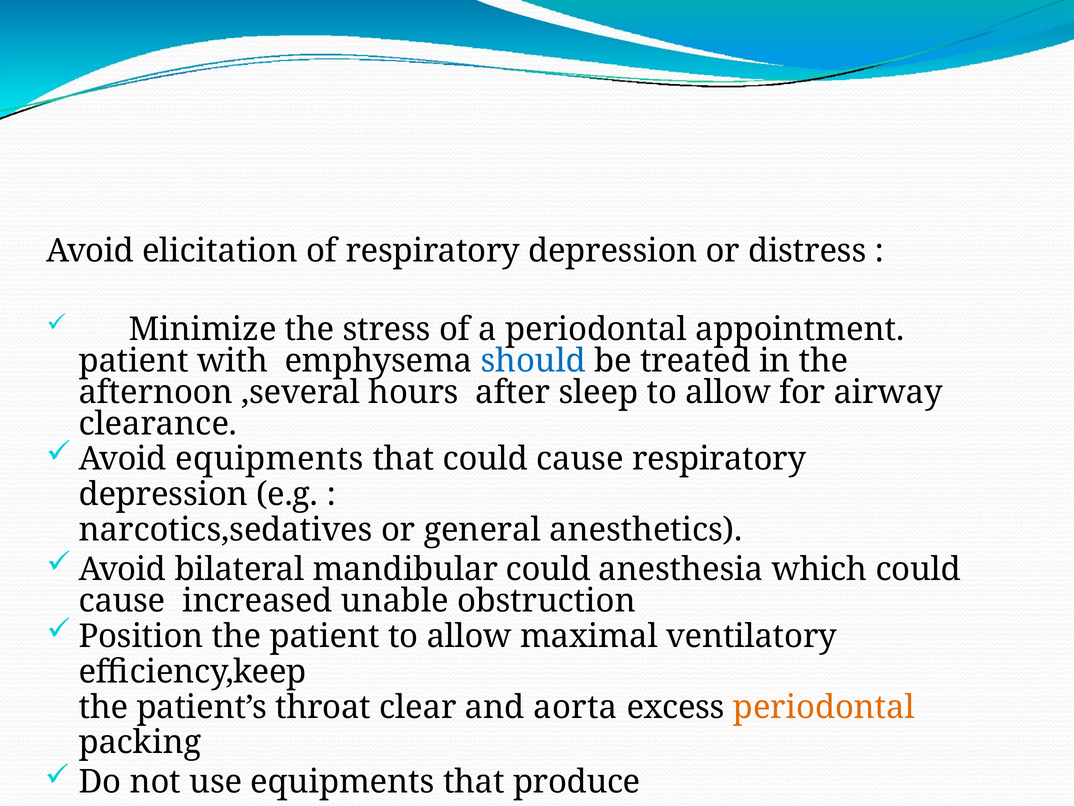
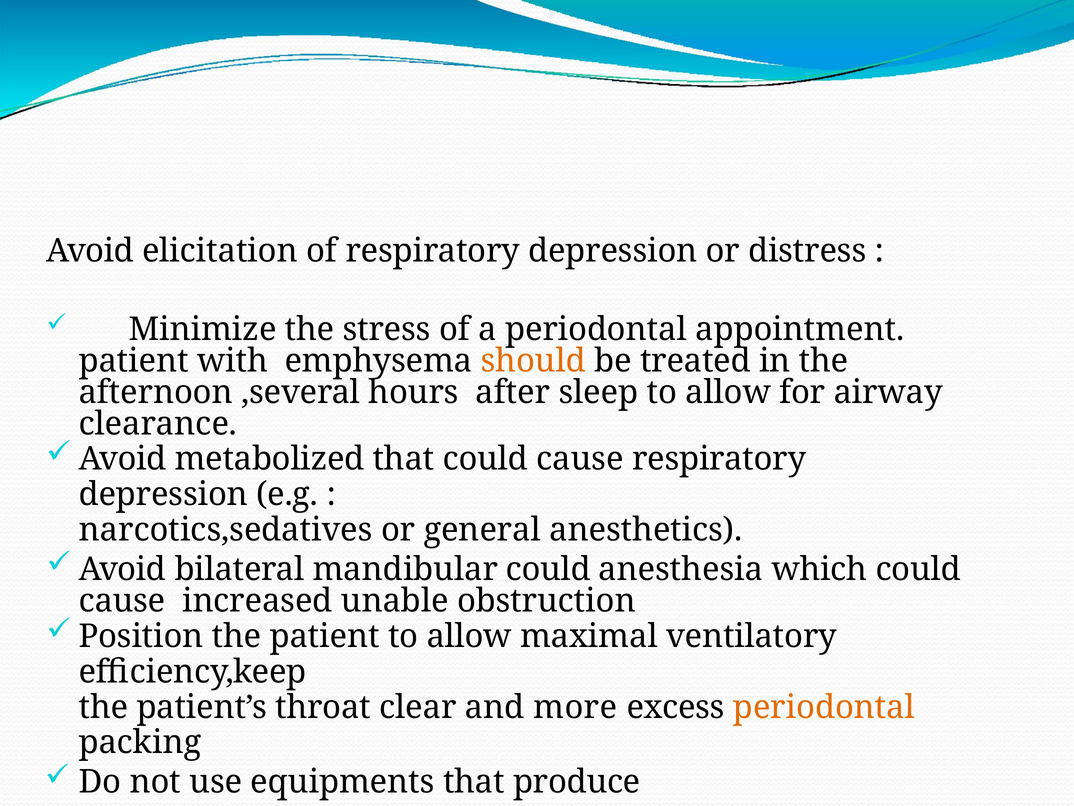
should colour: blue -> orange (533, 361)
Avoid equipments: equipments -> metabolized (270, 459)
aorta: aorta -> more (575, 707)
